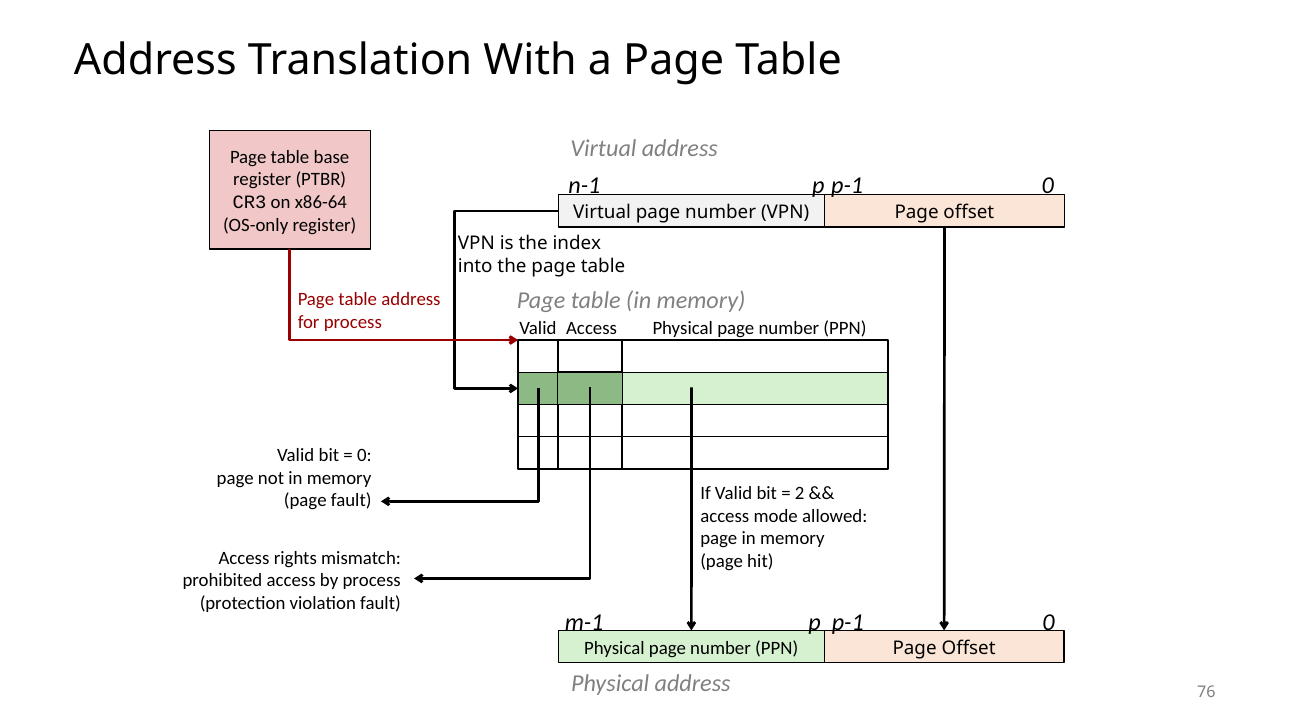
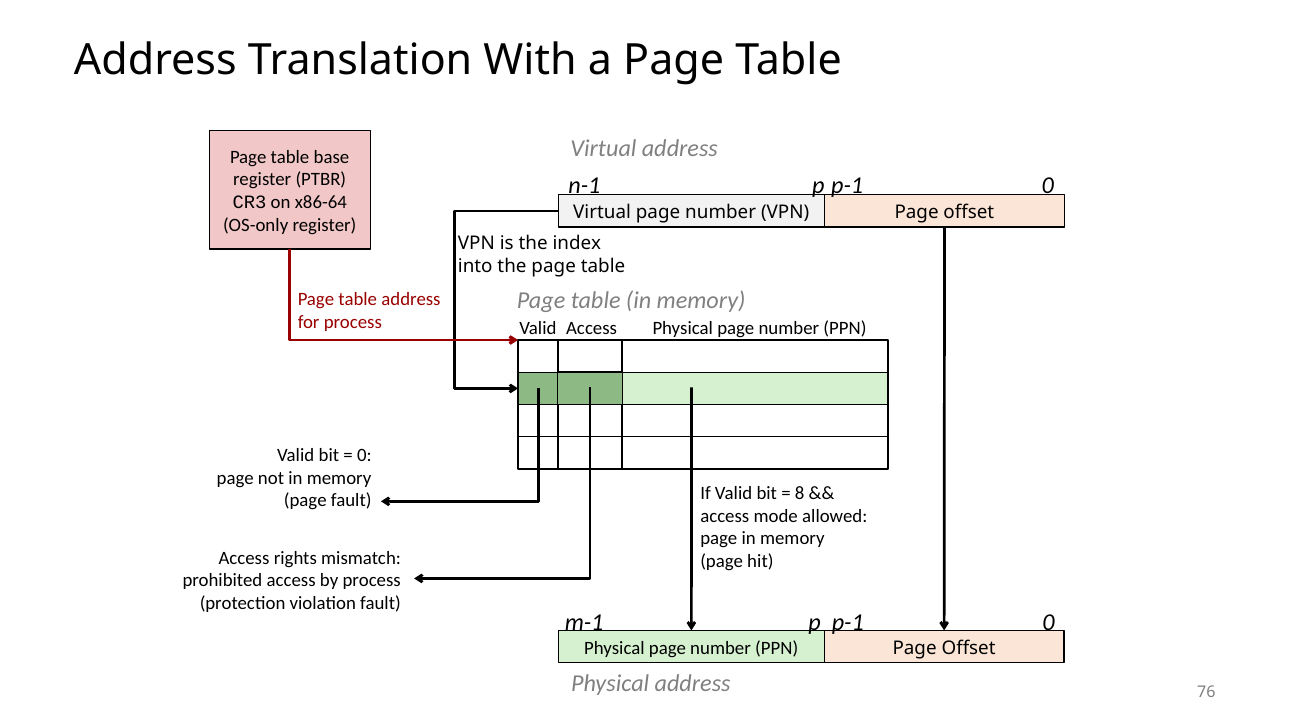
2: 2 -> 8 (800, 493)
